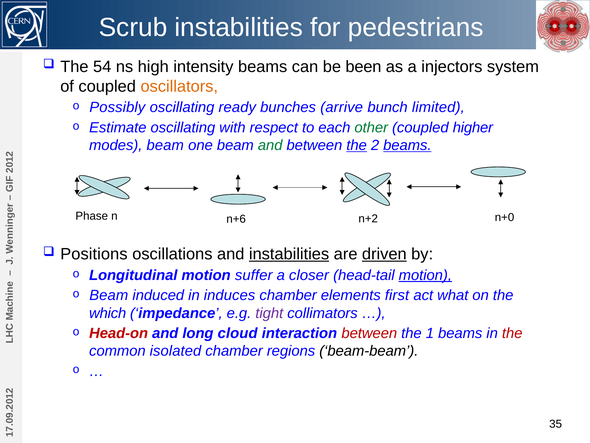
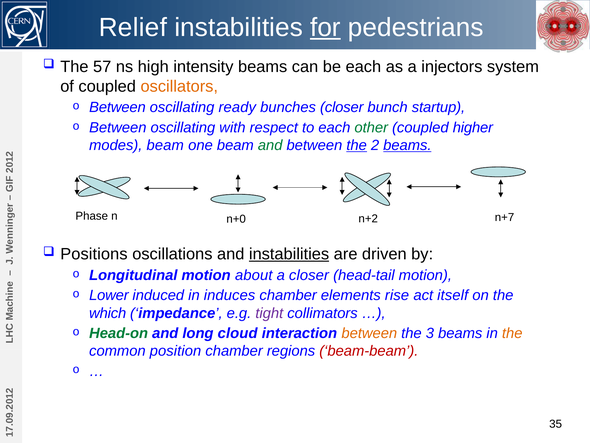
Scrub: Scrub -> Relief (133, 28)
for underline: none -> present (325, 28)
54: 54 -> 57 (102, 67)
be been: been -> each (363, 67)
Possibly: Possibly -> Between (117, 107)
bunches arrive: arrive -> closer (342, 107)
limited: limited -> startup (438, 107)
Estimate: Estimate -> Between (118, 127)
n+6: n+6 -> n+0 (236, 219)
n+0: n+0 -> n+7 (504, 217)
driven underline: present -> none (384, 254)
suffer: suffer -> about (254, 275)
motion underline: present -> none (425, 275)
Beam: Beam -> Lower (109, 295)
first: first -> rise (397, 295)
what: what -> itself (453, 295)
Head-on colour: red -> green (119, 333)
between colour: red -> orange (369, 333)
the 1: 1 -> 3 (430, 333)
the colour: red -> orange (512, 333)
isolated: isolated -> position (175, 351)
beam-beam colour: black -> red (369, 351)
